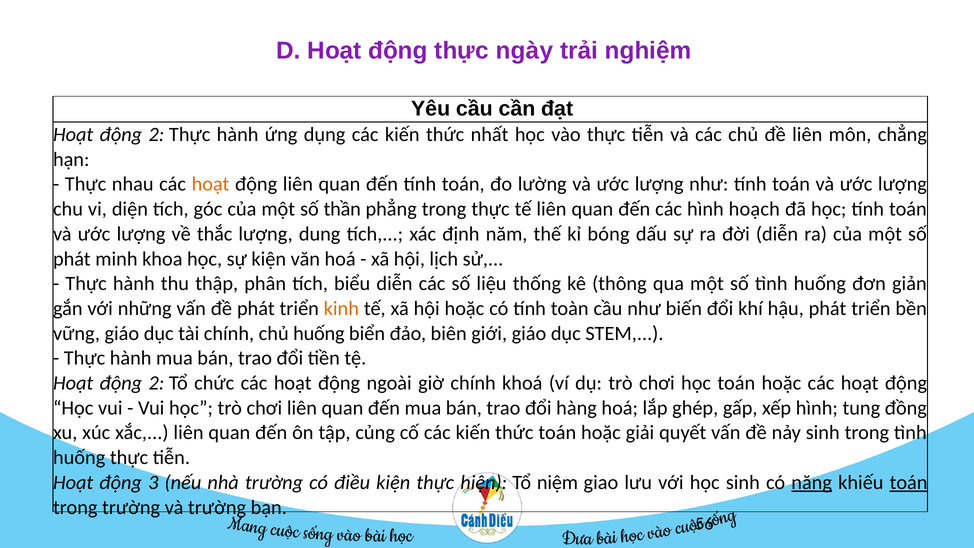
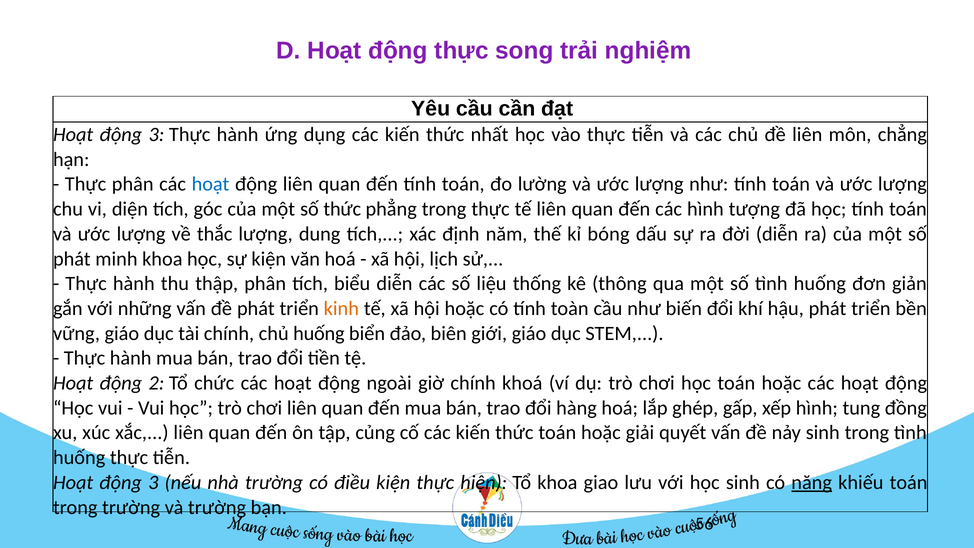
ngày: ngày -> song (524, 51)
2: 2 -> 3 (156, 135)
Thực nhau: nhau -> phân (133, 184)
hoạt colour: orange -> blue (211, 184)
số thần: thần -> thức (342, 209)
hoạch: hoạch -> tượng (754, 209)
Tổ niệm: niệm -> khoa (557, 482)
toán underline: present -> none (909, 482)
